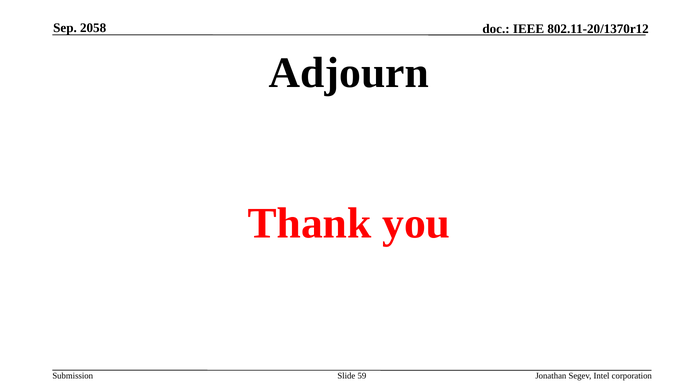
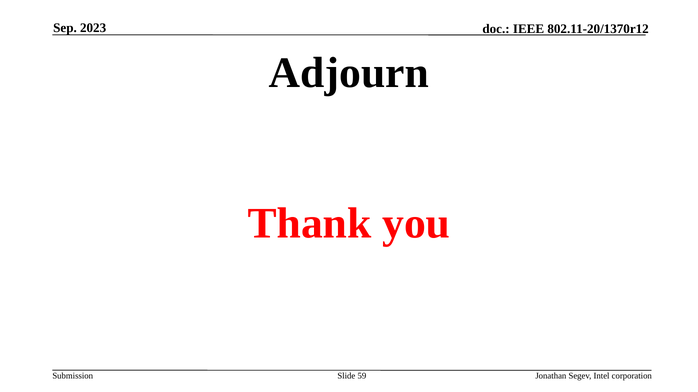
2058: 2058 -> 2023 (93, 28)
